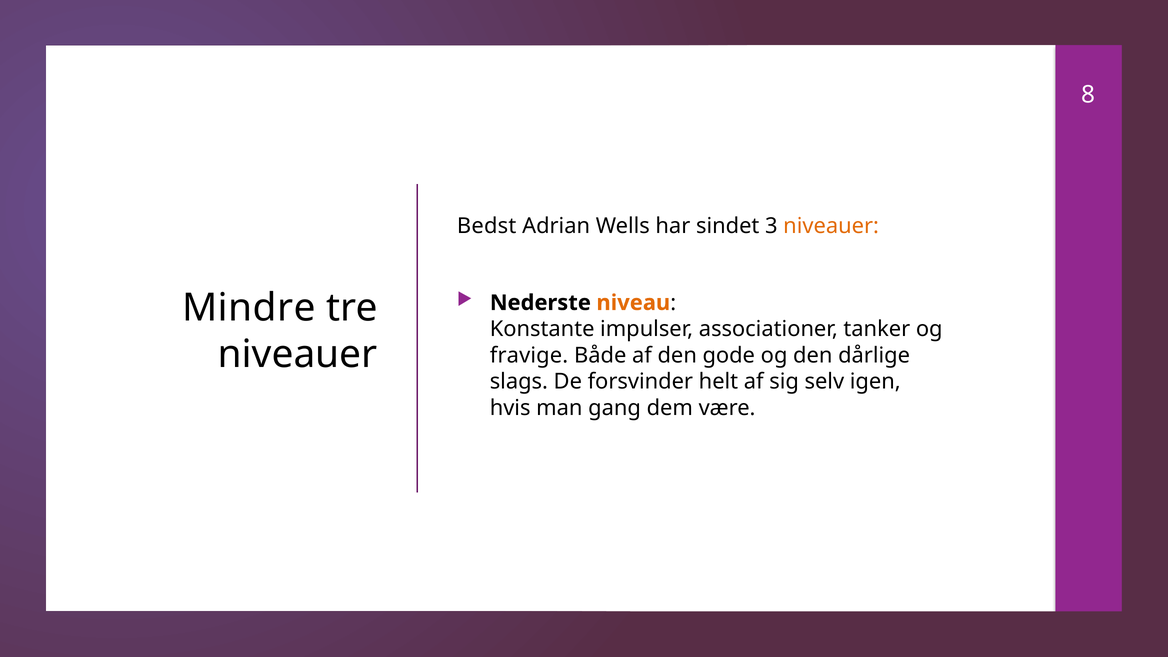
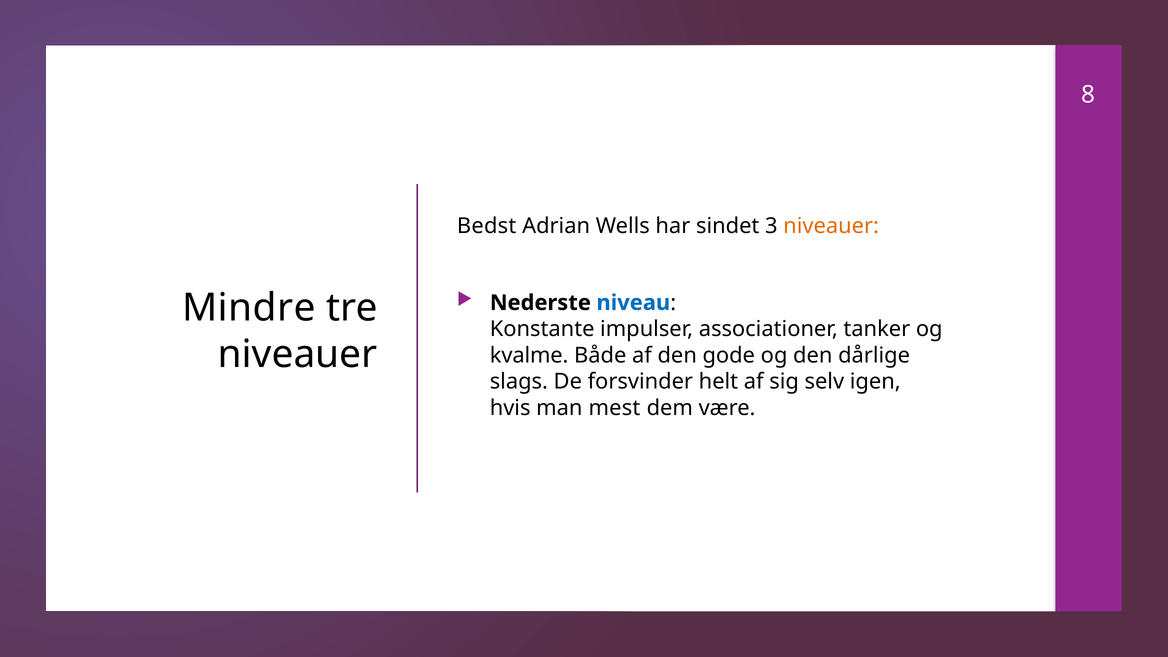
niveau colour: orange -> blue (633, 303)
fravige: fravige -> kvalme (529, 355)
gang: gang -> mest (614, 408)
